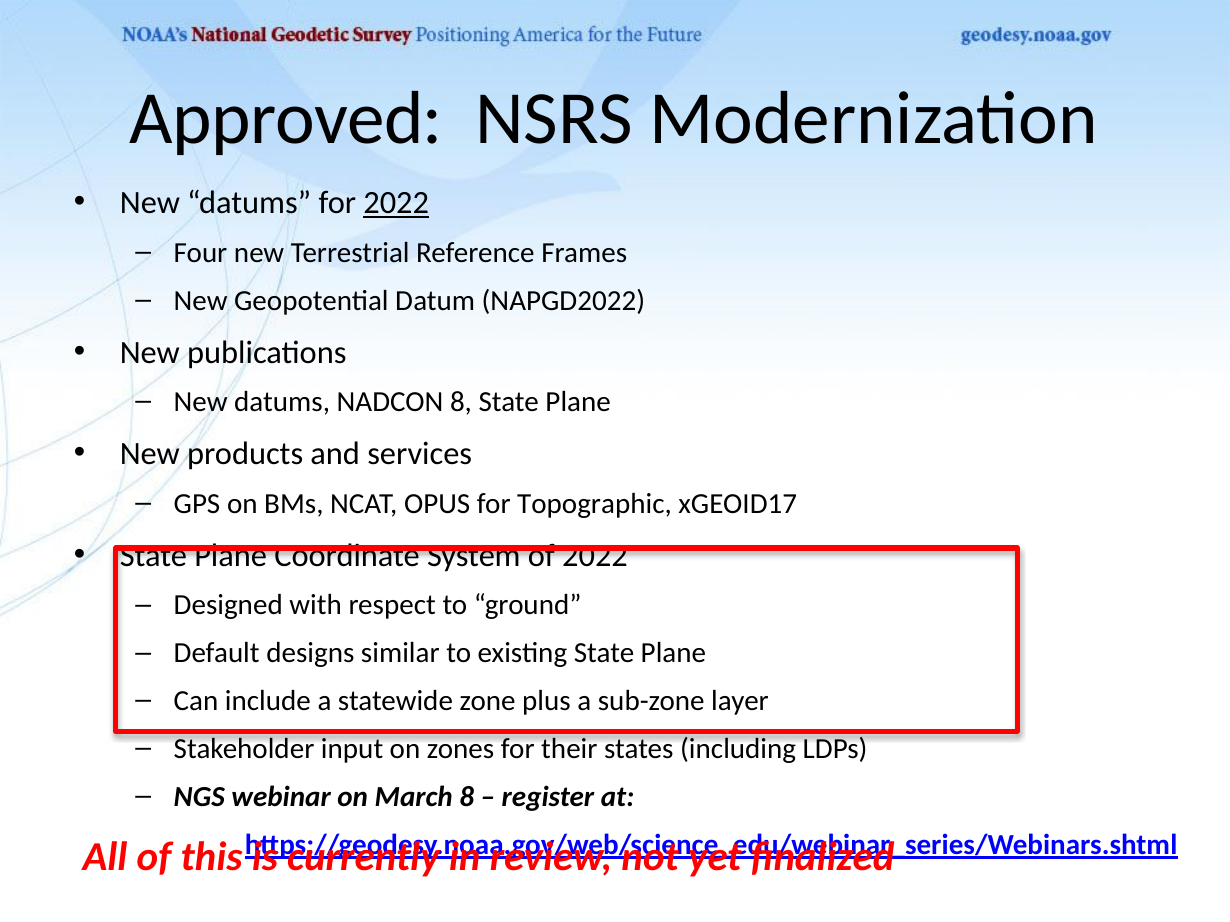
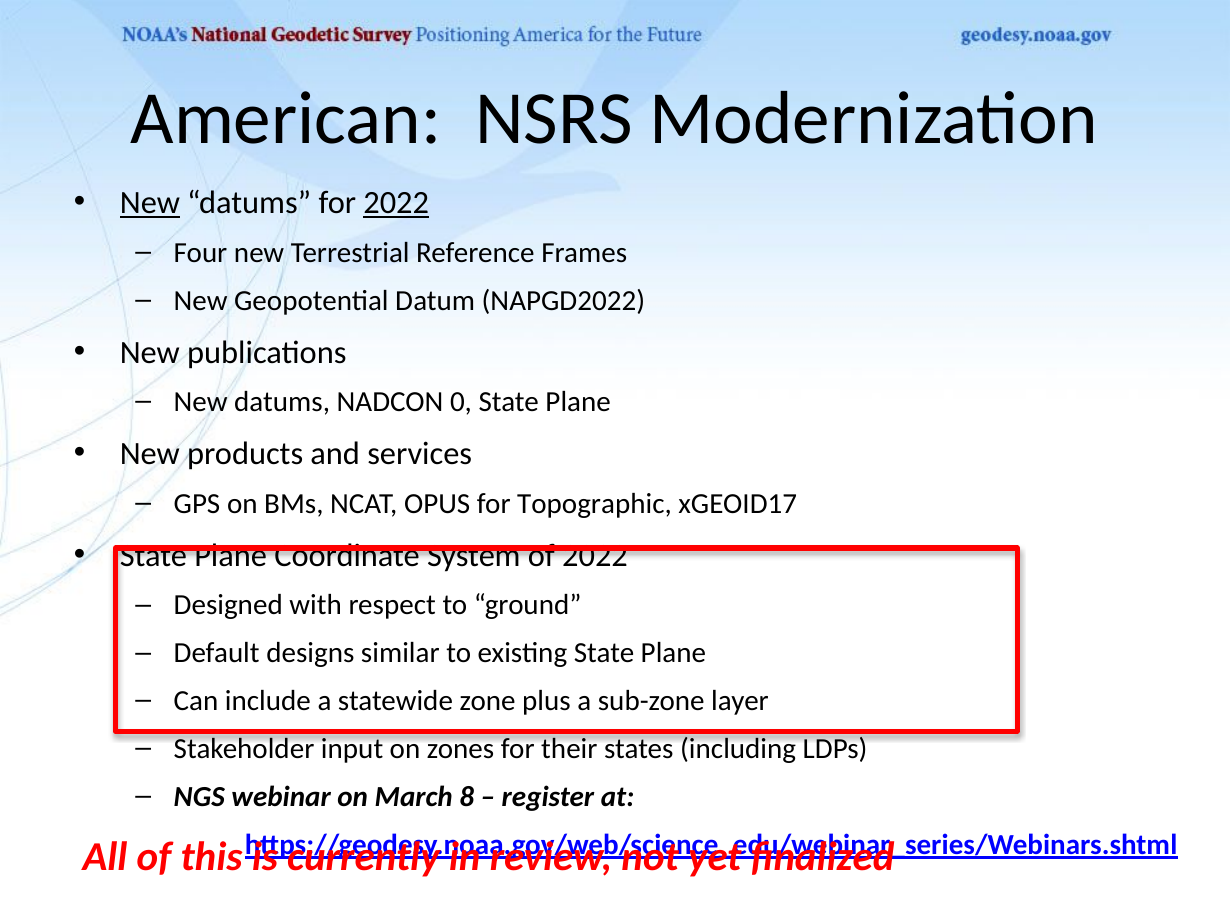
Approved: Approved -> American (286, 119)
New underline: none -> present (150, 203)
NADCON 8: 8 -> 0 (461, 402)
